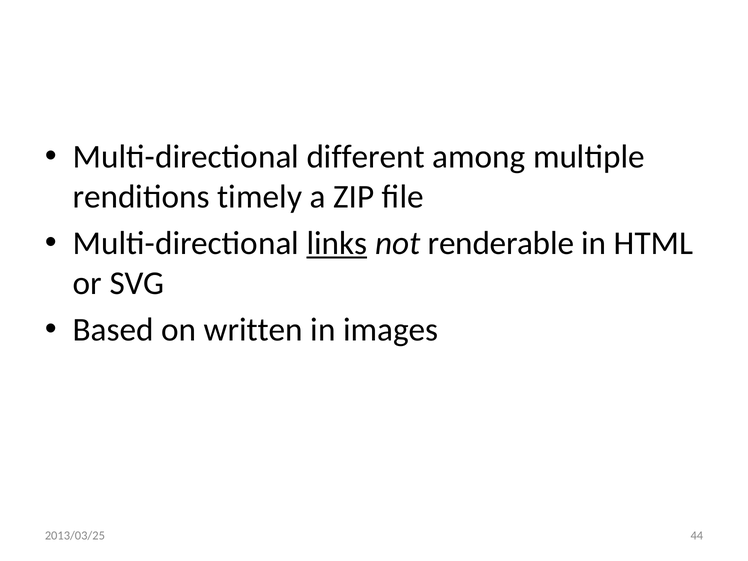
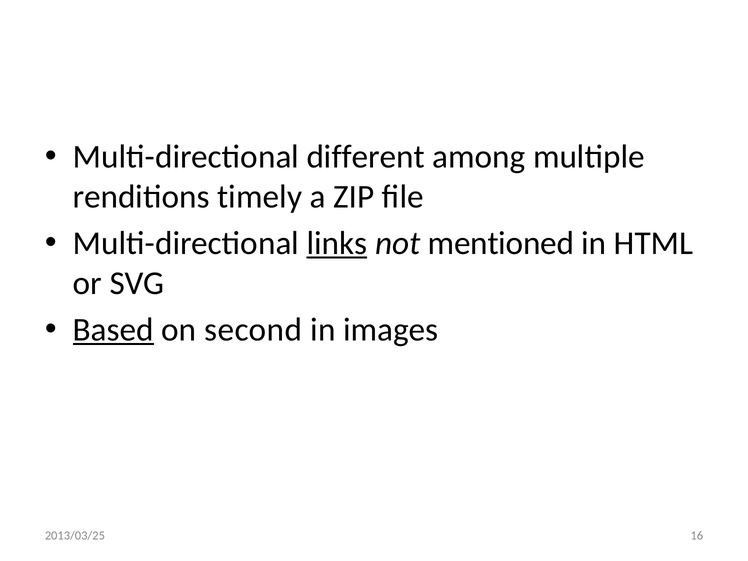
renderable: renderable -> mentioned (501, 243)
Based underline: none -> present (113, 330)
written: written -> second (253, 330)
44: 44 -> 16 (697, 536)
